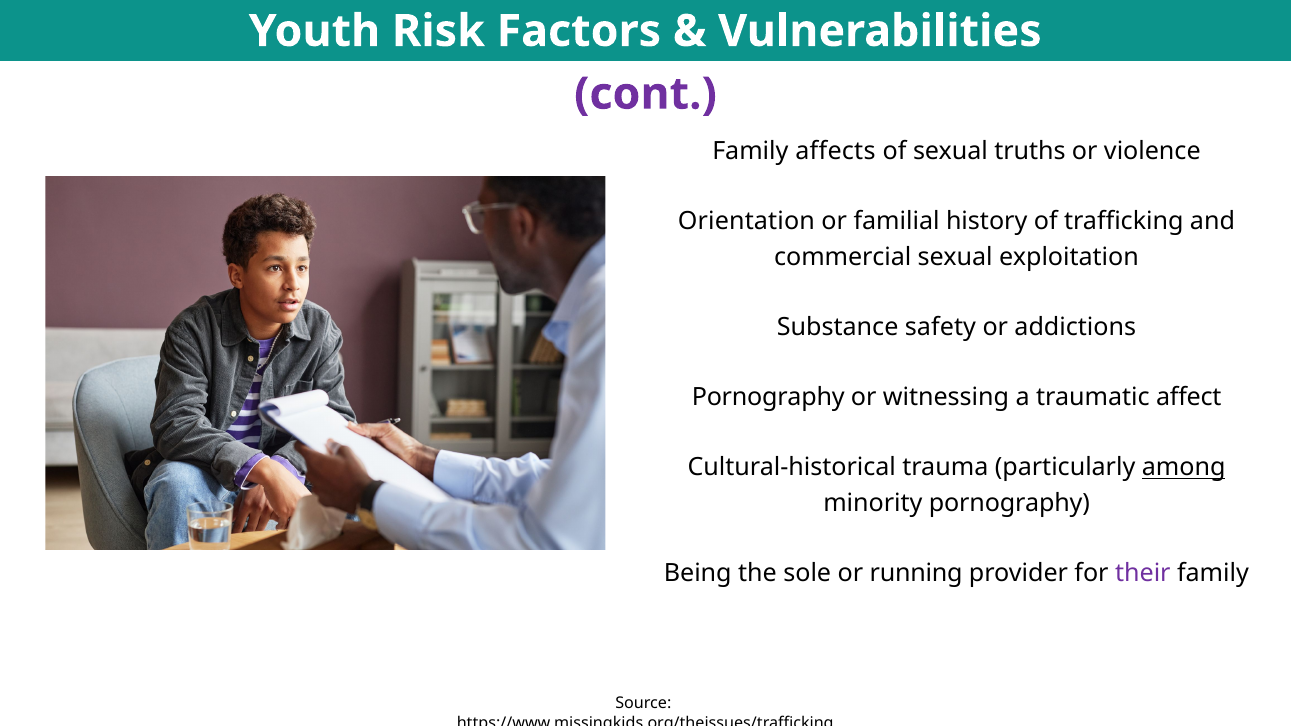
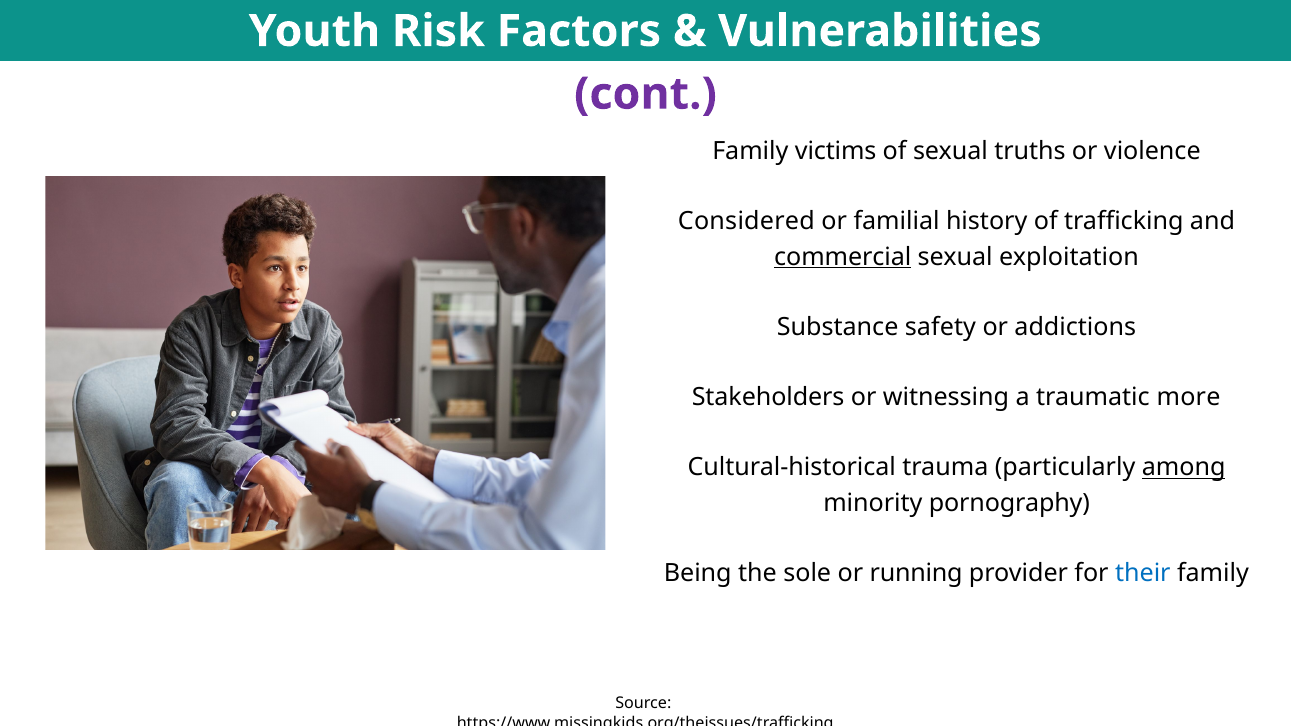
affects: affects -> victims (836, 151)
Orientation: Orientation -> Considered (746, 222)
commercial underline: none -> present (843, 257)
Pornography: Pornography -> Stakeholders (768, 397)
affect: affect -> more (1189, 397)
their colour: purple -> blue (1143, 573)
